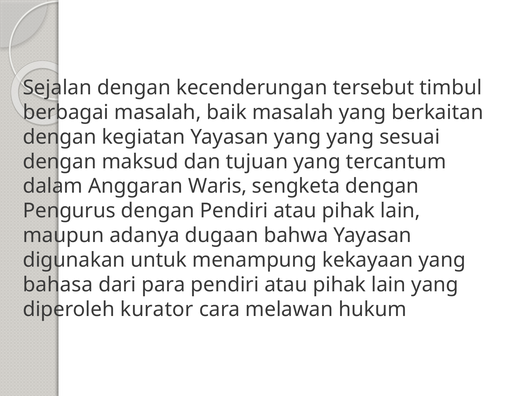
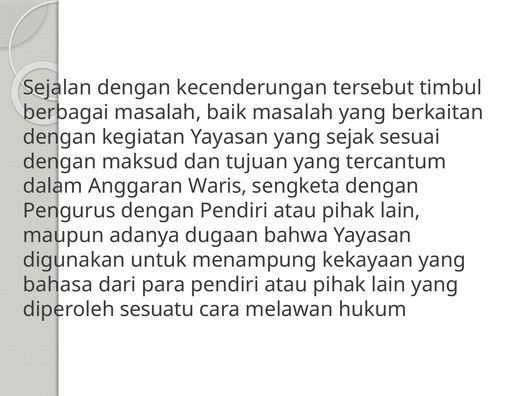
yang yang: yang -> sejak (350, 137)
kurator: kurator -> sesuatu (157, 309)
